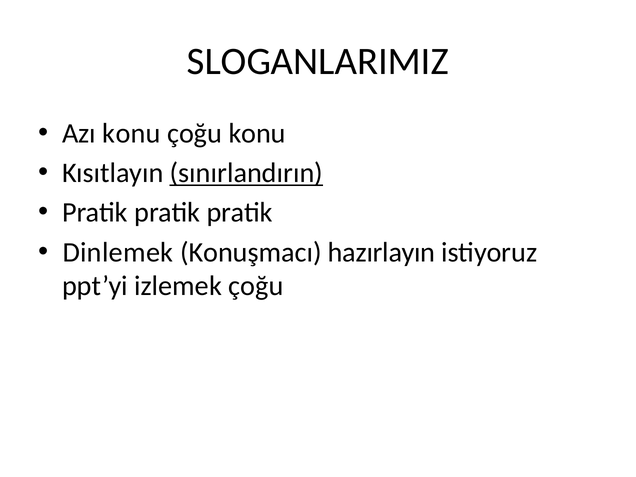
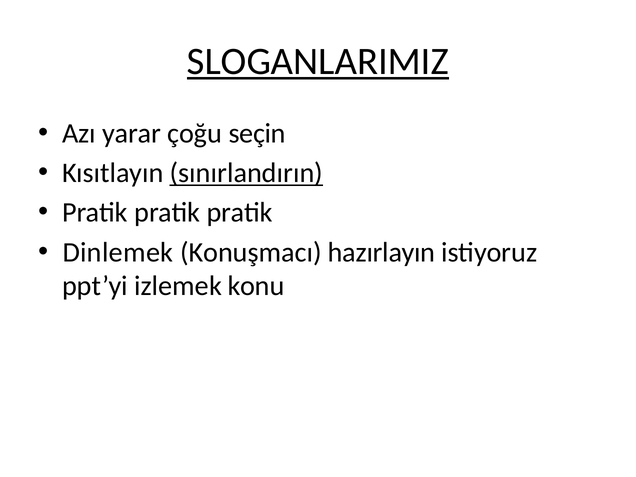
SLOGANLARIMIZ underline: none -> present (318, 62)
Azı konu: konu -> yarar (132, 133)
çoğu konu: konu -> seçin (257, 133)
izlemek çoğu: çoğu -> konu (256, 286)
